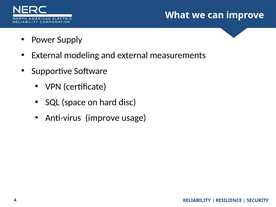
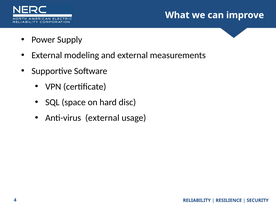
Anti-virus improve: improve -> external (102, 118)
